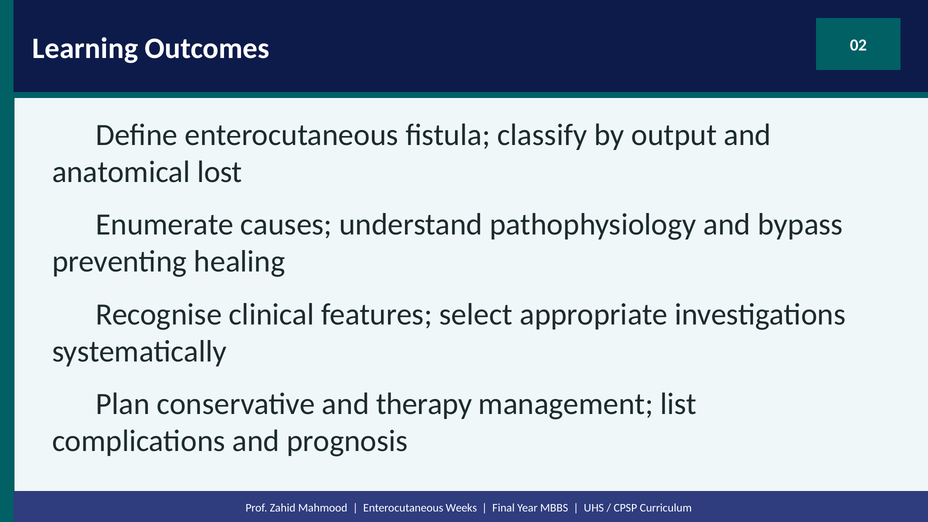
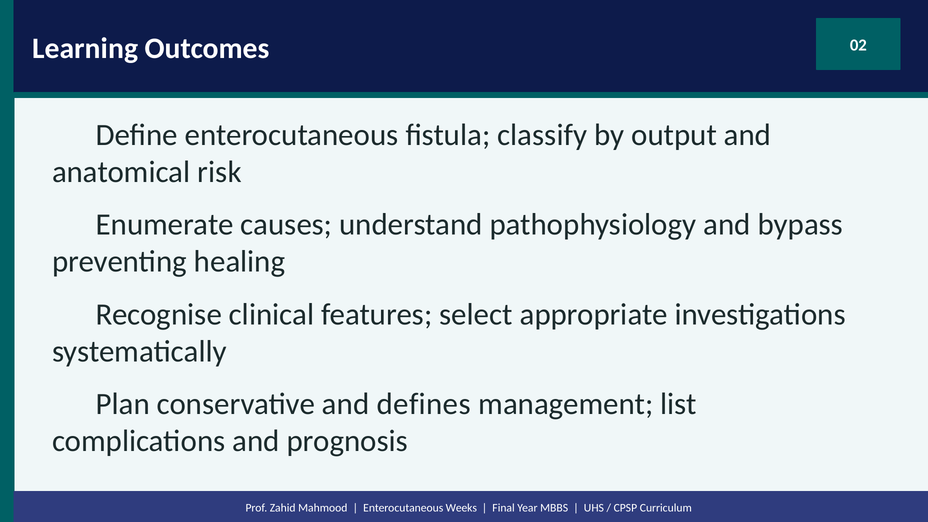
lost: lost -> risk (220, 172)
therapy: therapy -> defines (424, 404)
